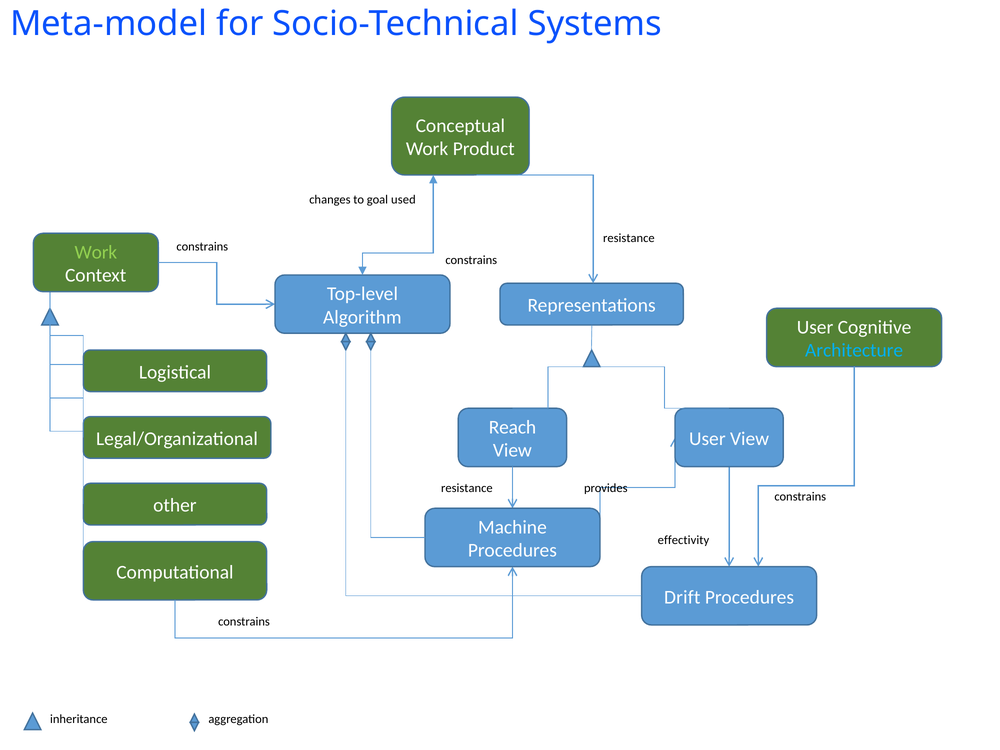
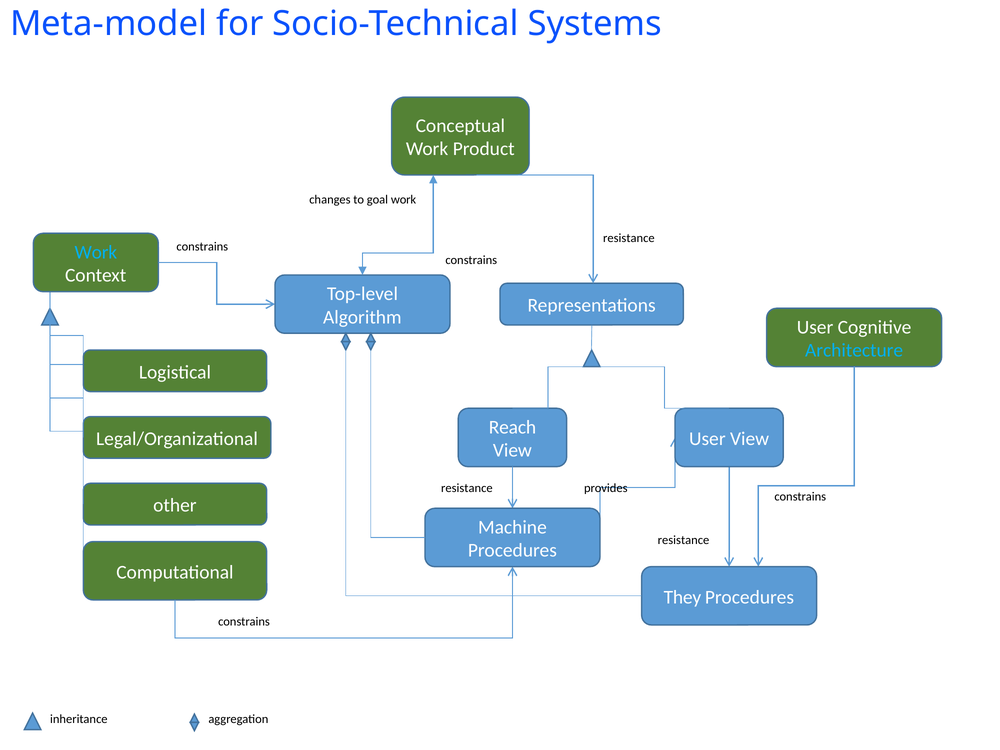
goal used: used -> work (404, 200)
Work colour: light green -> light blue (96, 252)
effectivity: effectivity -> resistance (684, 540)
Drift: Drift -> They (682, 597)
